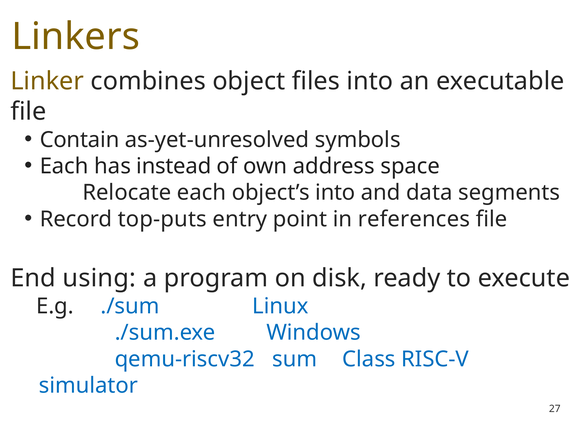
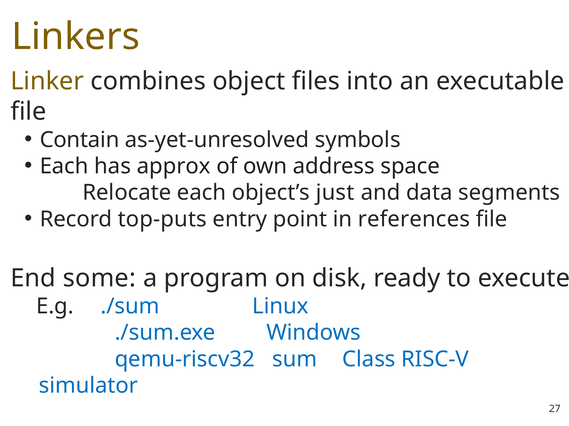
instead: instead -> approx (174, 167)
object’s into: into -> just (335, 193)
using: using -> some (99, 279)
